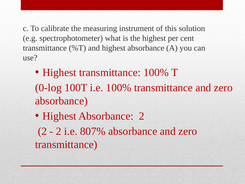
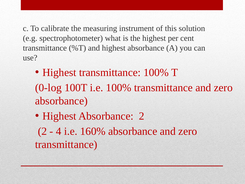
2: 2 -> 4 (59, 131)
807%: 807% -> 160% (93, 131)
